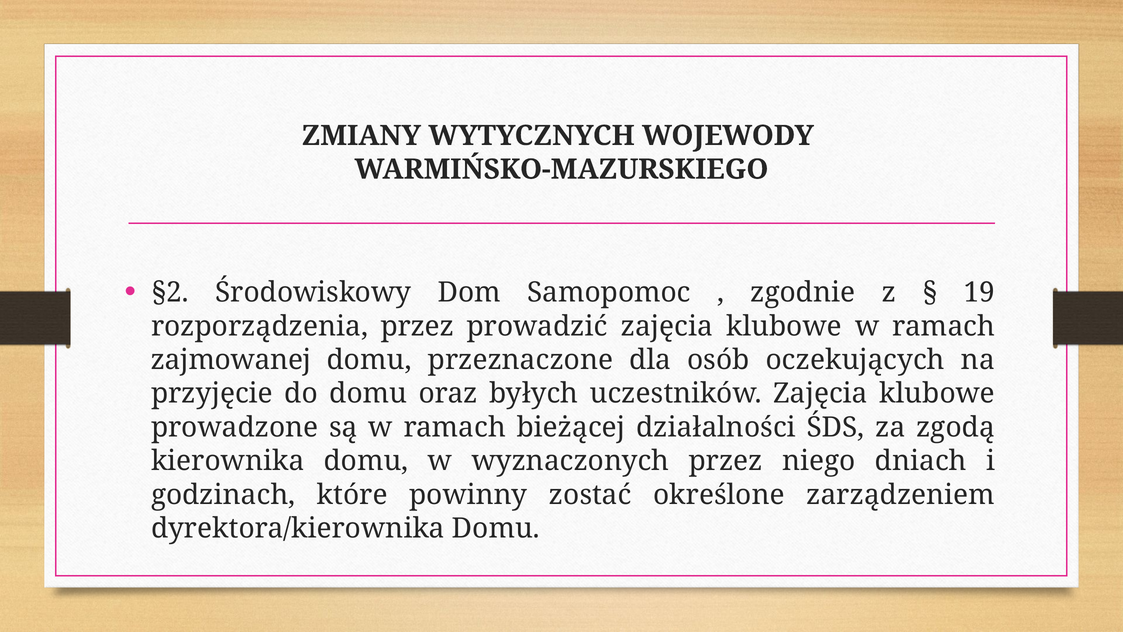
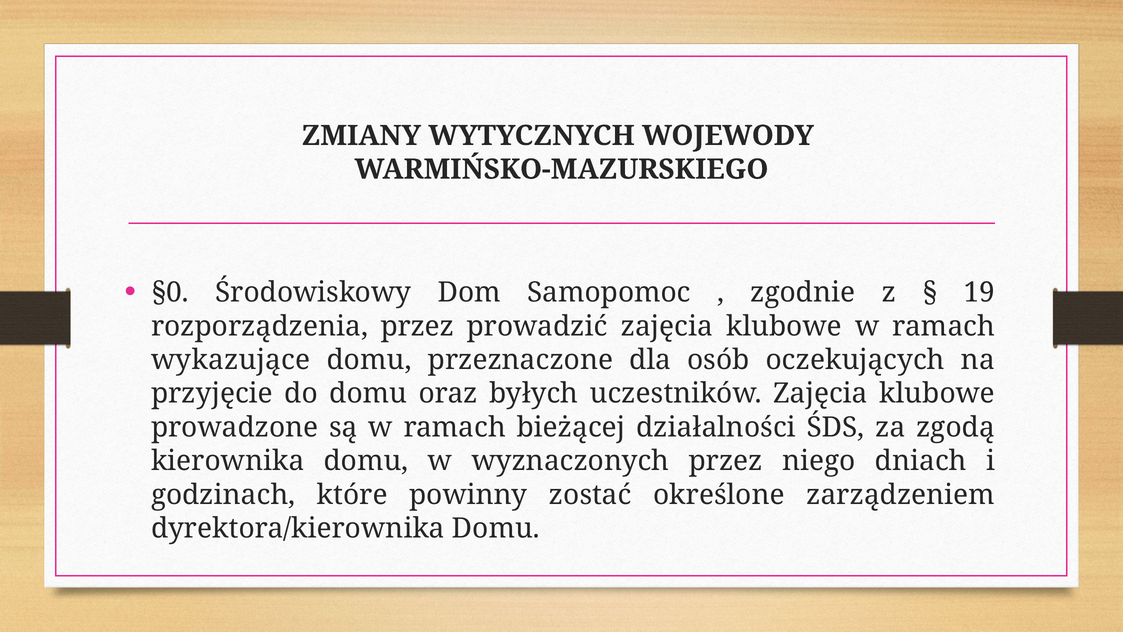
§2: §2 -> §0 (170, 292)
zajmowanej: zajmowanej -> wykazujące (231, 360)
